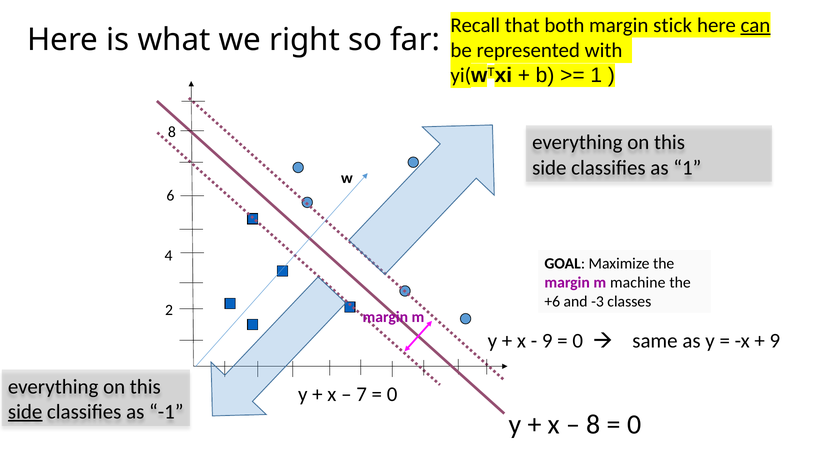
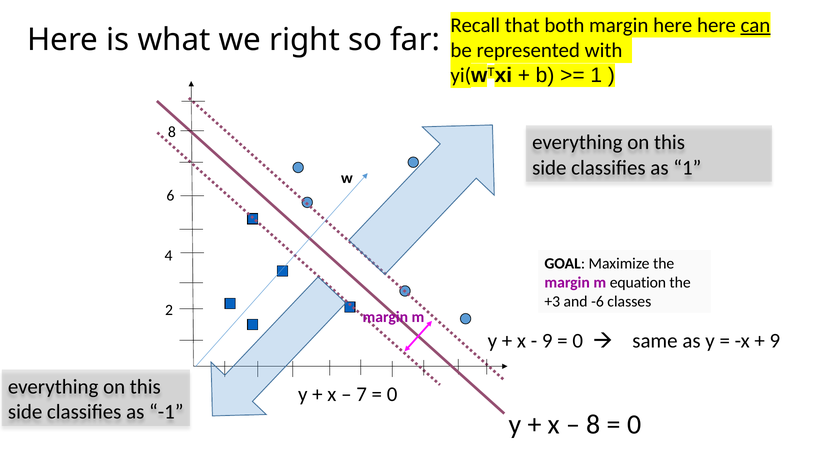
margin stick: stick -> here (673, 25)
machine: machine -> equation (638, 282)
+6: +6 -> +3 (552, 301)
-3: -3 -> -6 (598, 301)
side underline: present -> none (25, 412)
